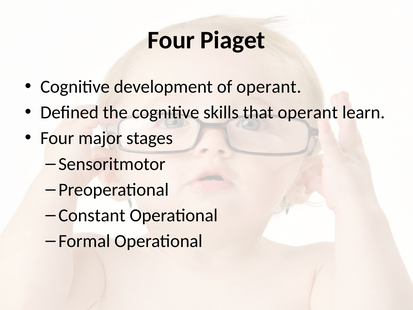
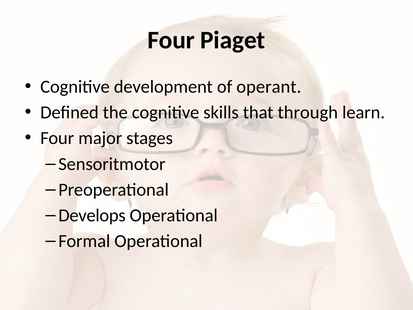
that operant: operant -> through (308, 112)
Constant: Constant -> Develops (92, 215)
